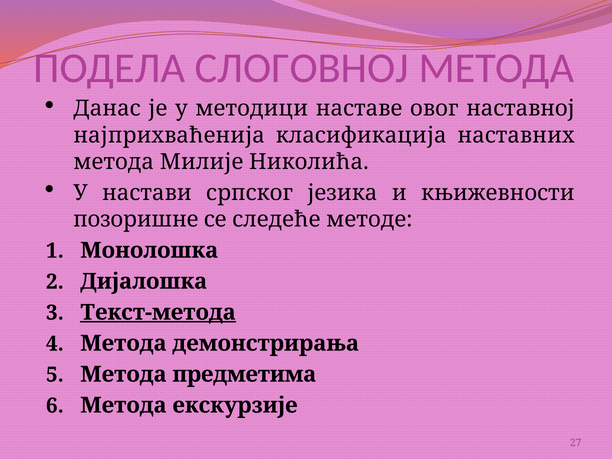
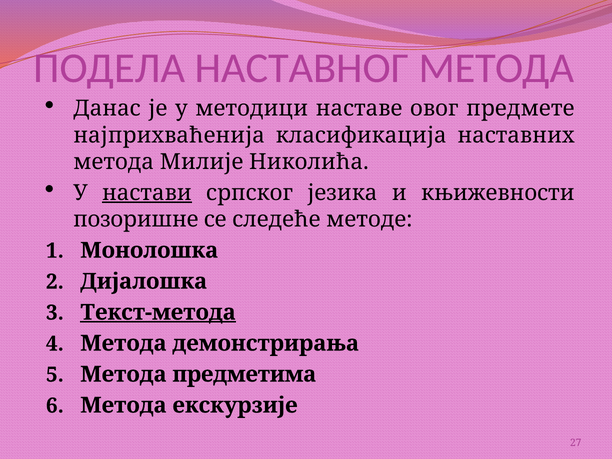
СЛОГОВНОЈ: СЛОГОВНОЈ -> НАСТАВНОГ (302, 68)
наставној: наставној -> предмете (520, 109)
настави underline: none -> present (147, 193)
